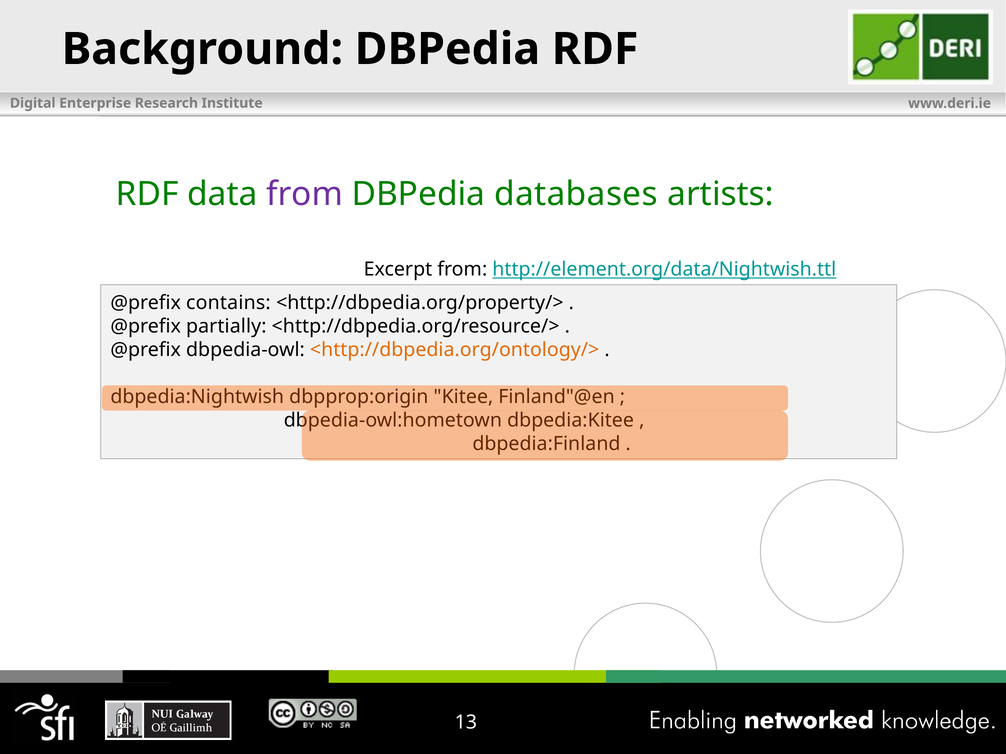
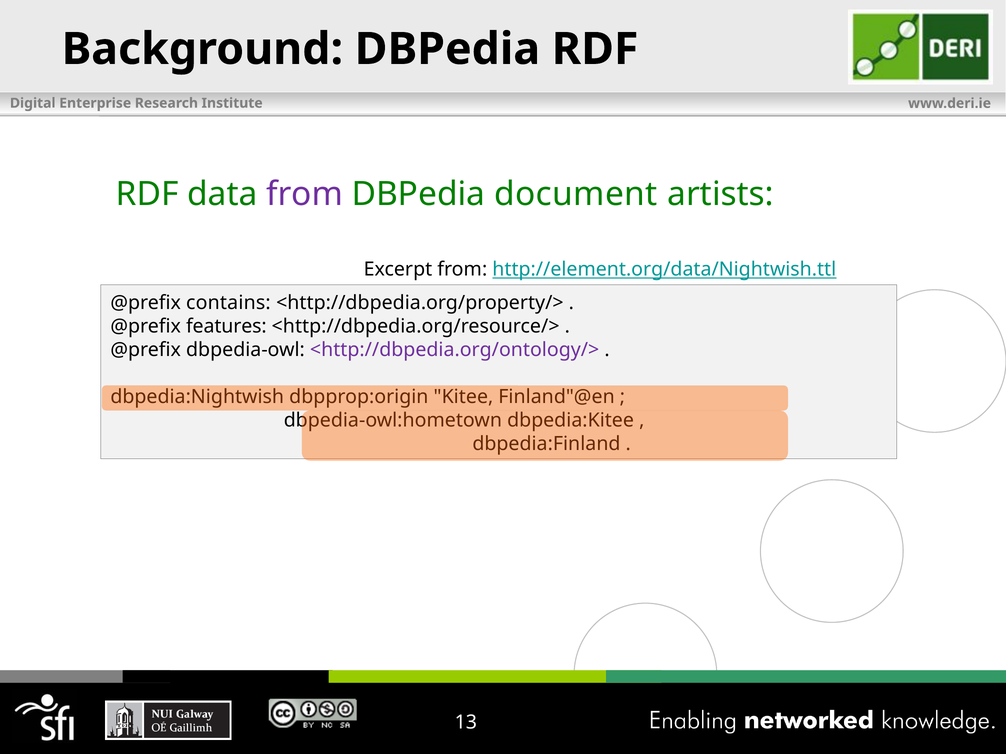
databases: databases -> document (576, 195)
partially: partially -> features (226, 327)
<http://dbpedia.org/ontology/> colour: orange -> purple (455, 350)
